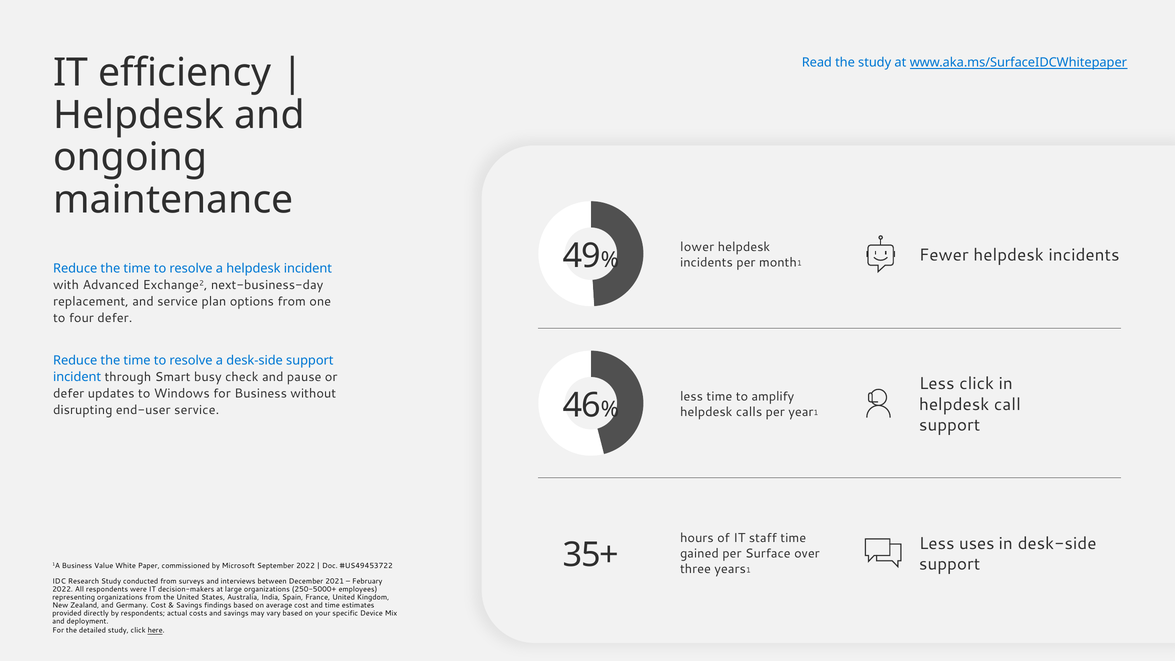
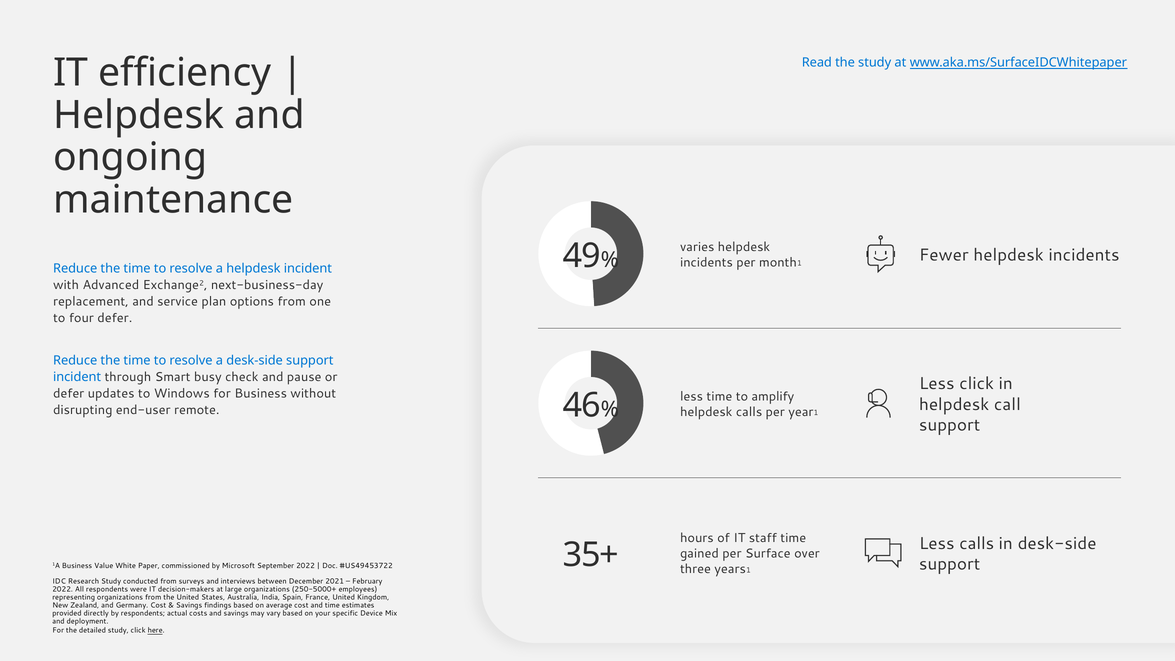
lower: lower -> varies (697, 247)
end-user service: service -> remote (197, 410)
Less uses: uses -> calls (977, 544)
